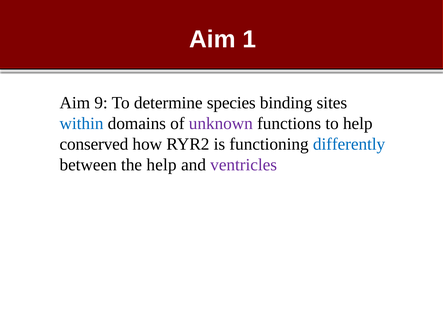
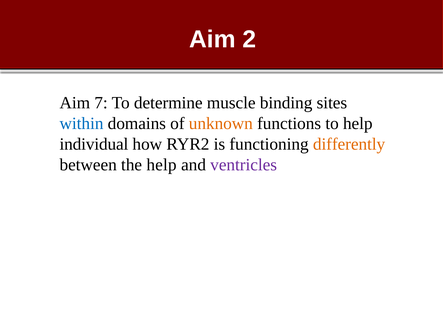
1: 1 -> 2 (249, 39)
9: 9 -> 7 (101, 103)
species: species -> muscle (231, 103)
unknown colour: purple -> orange (221, 124)
conserved: conserved -> individual (94, 144)
differently colour: blue -> orange (349, 144)
